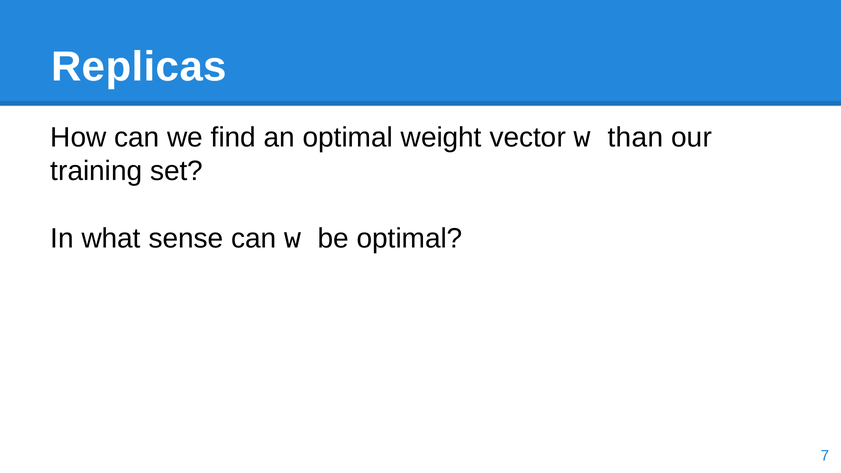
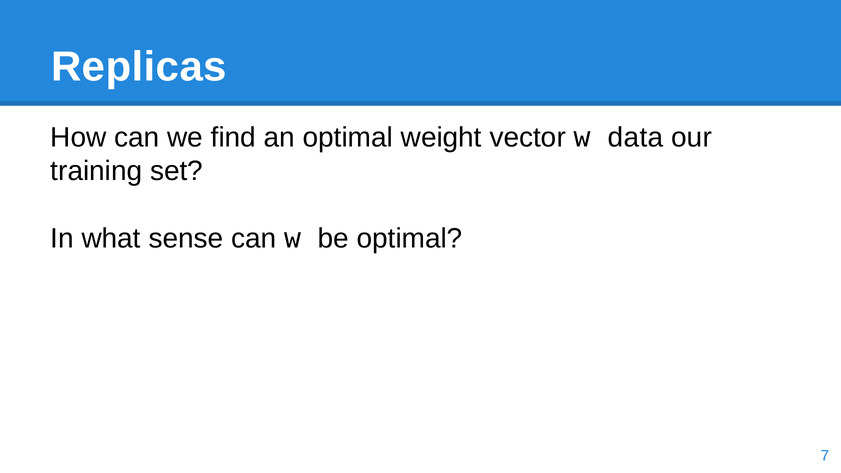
than: than -> data (635, 138)
